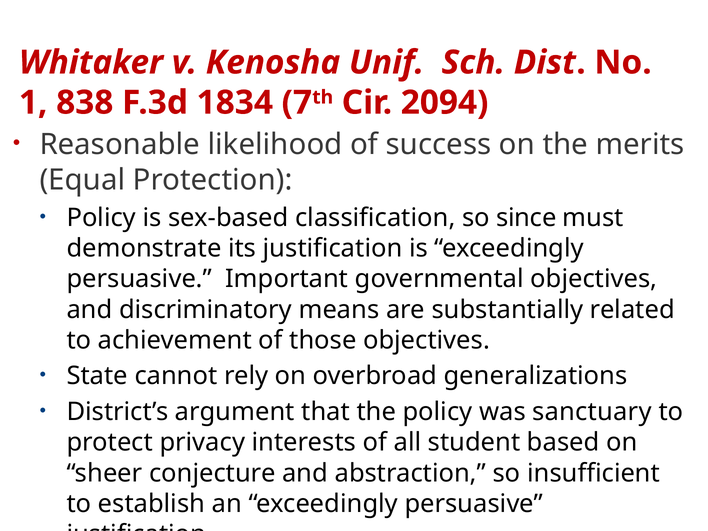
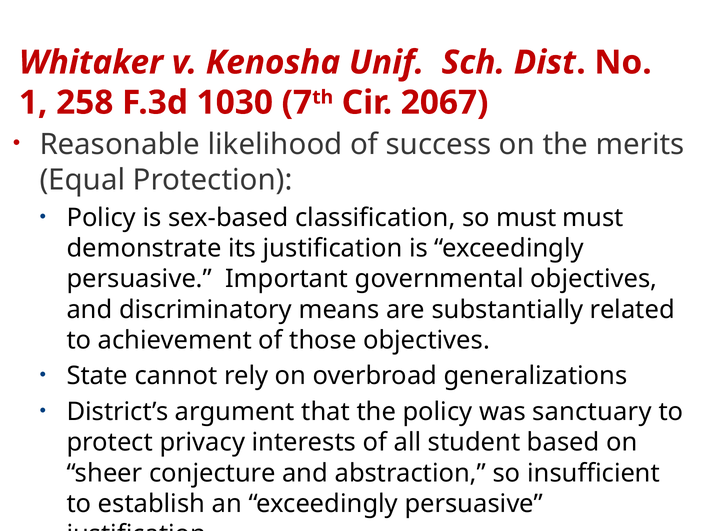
838: 838 -> 258 (85, 103)
1834: 1834 -> 1030 (235, 103)
2094: 2094 -> 2067 (445, 103)
so since: since -> must (526, 218)
